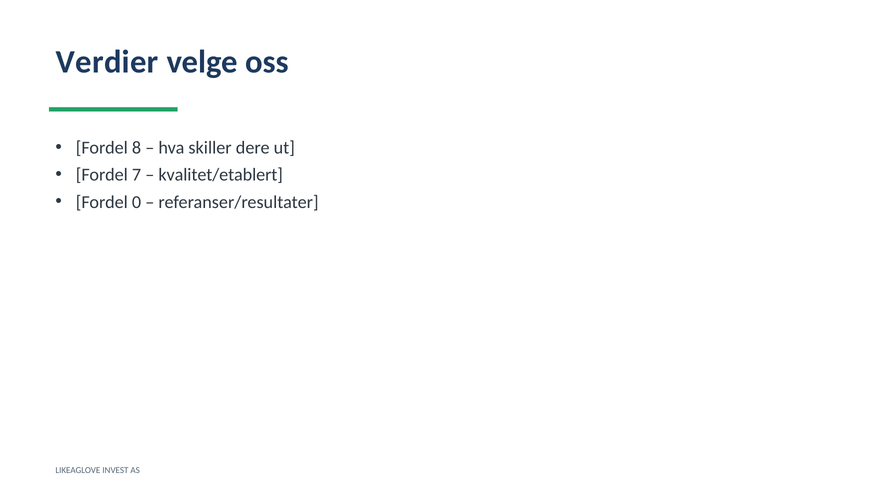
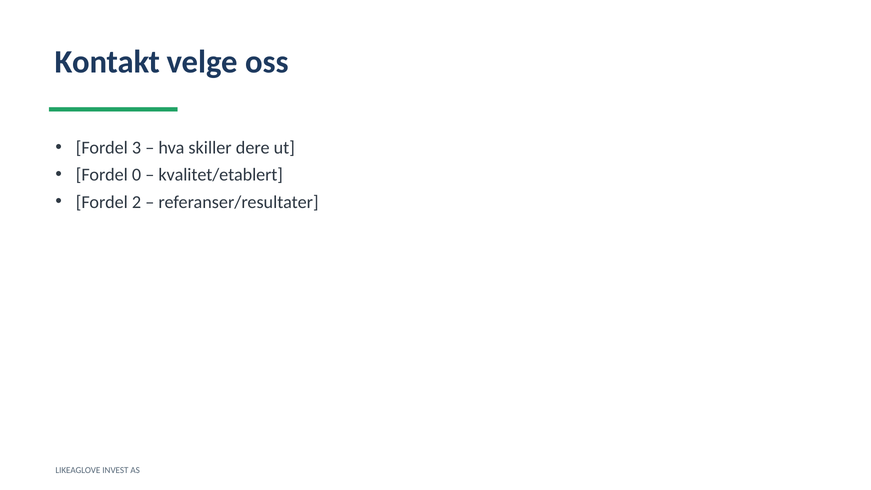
Verdier: Verdier -> Kontakt (107, 62)
8: 8 -> 3 (137, 148)
7: 7 -> 0 (137, 175)
0: 0 -> 2 (137, 202)
